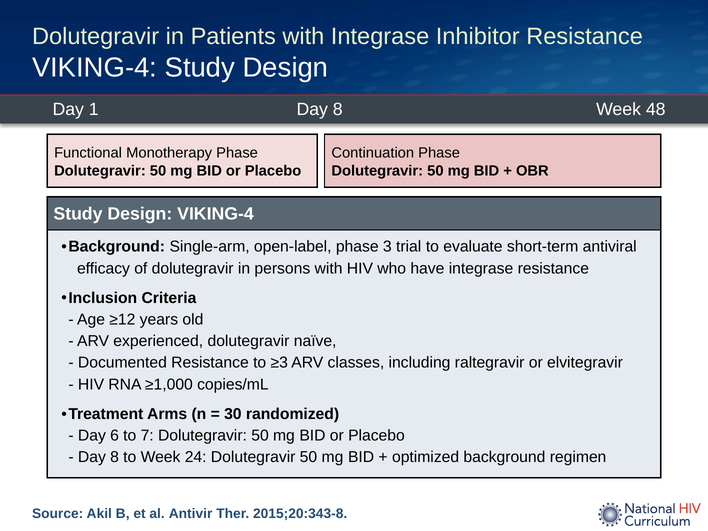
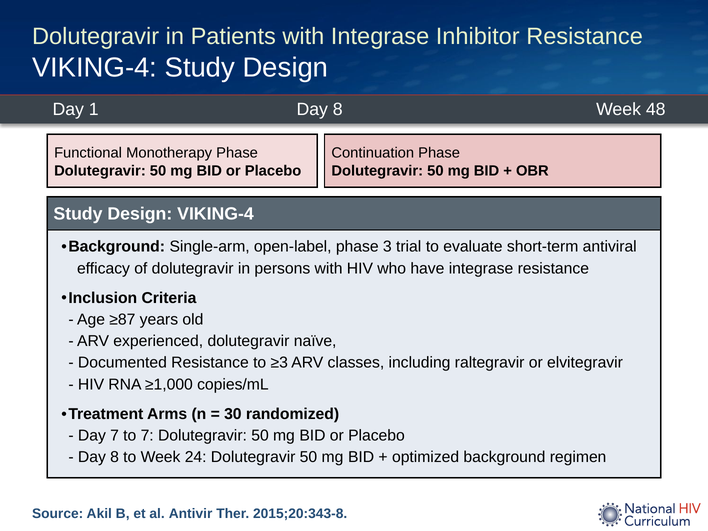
≥12: ≥12 -> ≥87 (122, 319)
Day 6: 6 -> 7 (115, 435)
